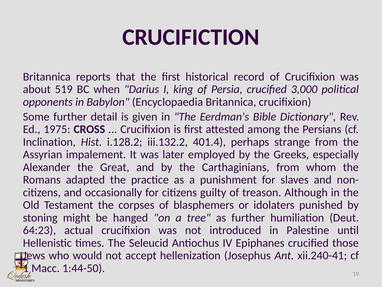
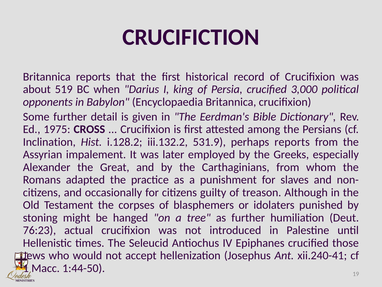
401.4: 401.4 -> 531.9 (209, 142)
perhaps strange: strange -> reports (292, 142)
64:23: 64:23 -> 76:23 (39, 230)
